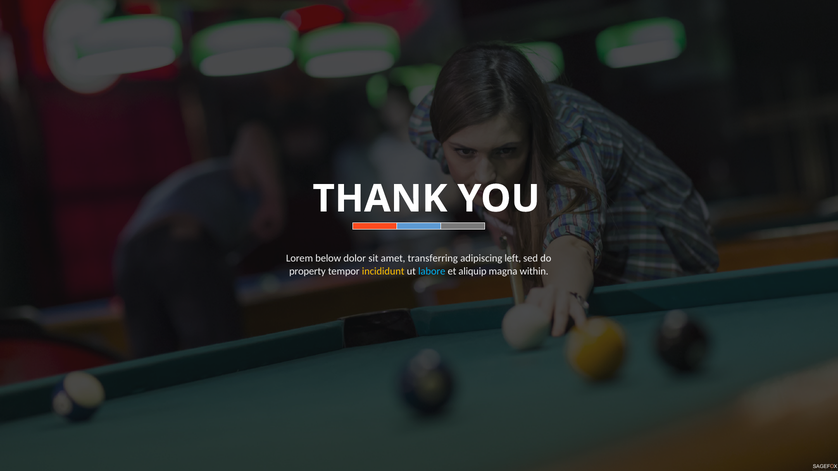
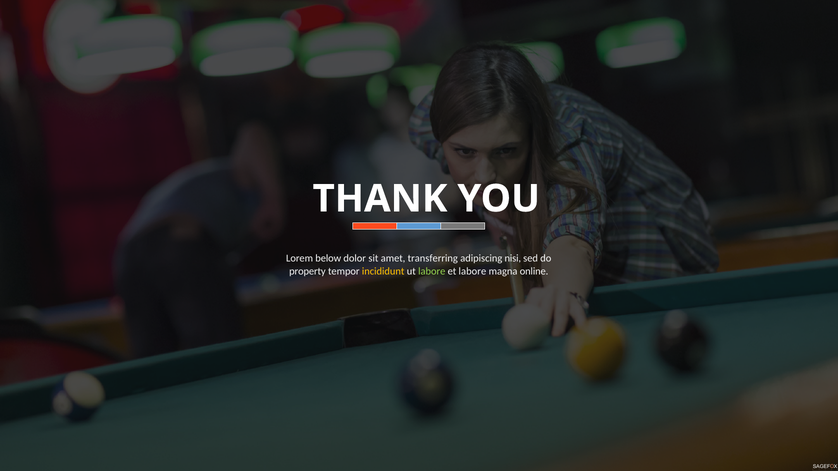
left: left -> nisi (513, 259)
labore colour: light blue -> light green (432, 271)
et aliquip: aliquip -> labore (472, 271)
within: within -> online (534, 271)
